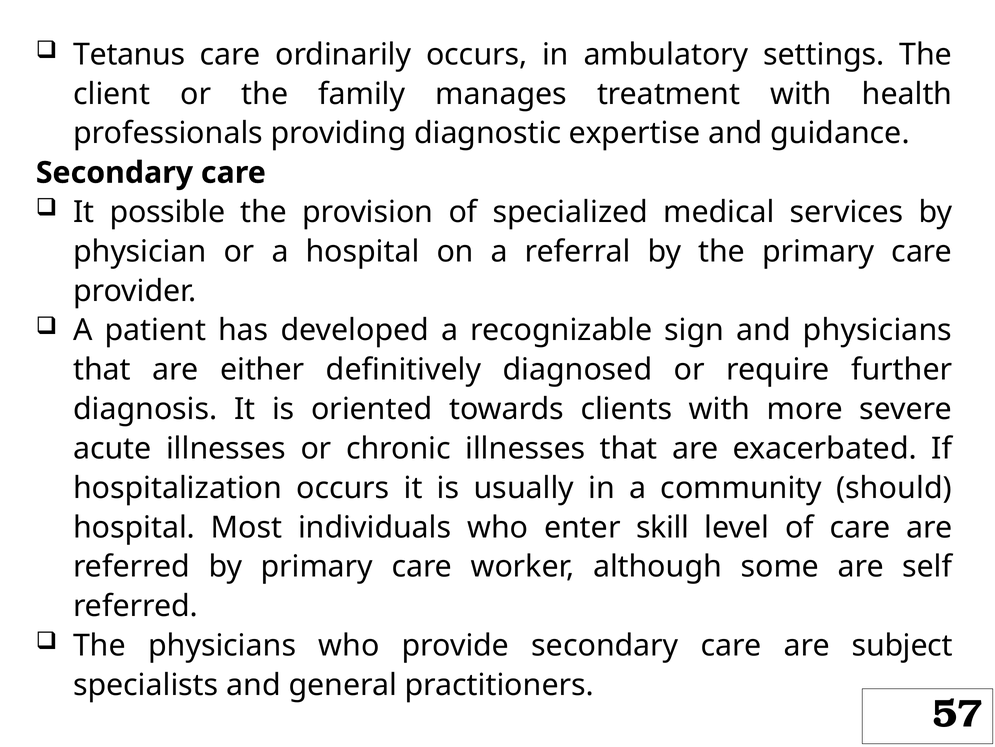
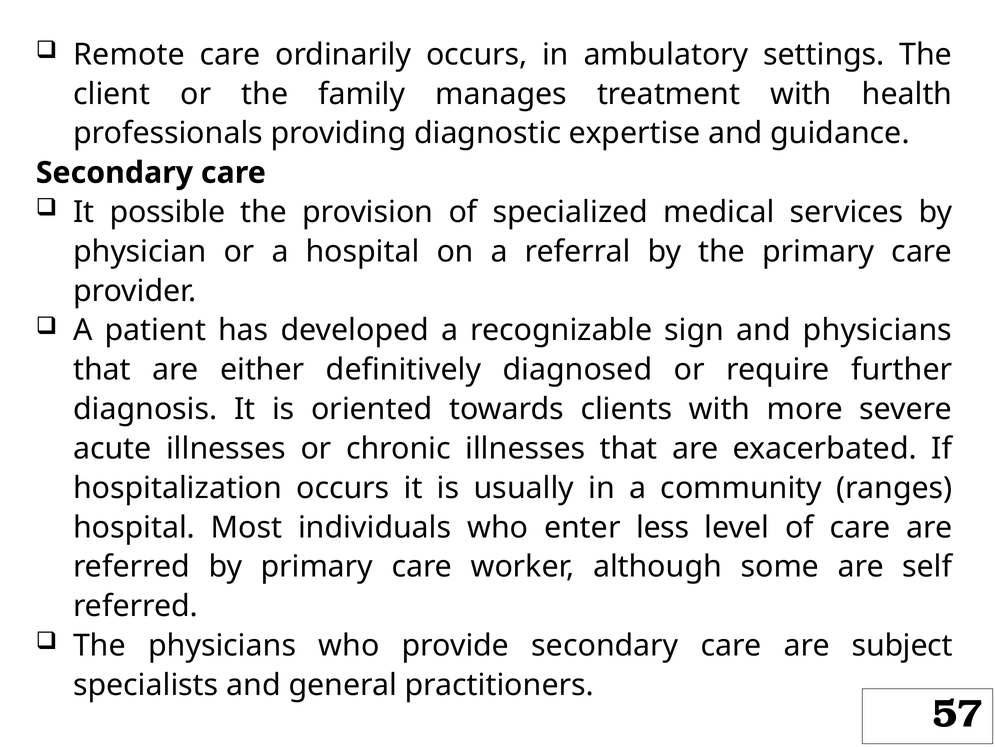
Tetanus: Tetanus -> Remote (129, 55)
should: should -> ranges (894, 488)
skill: skill -> less (663, 527)
